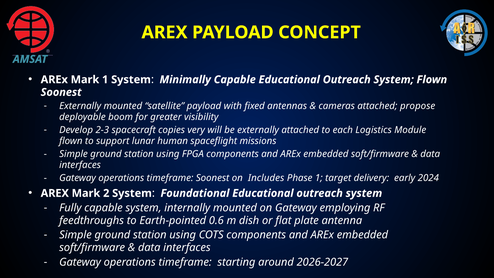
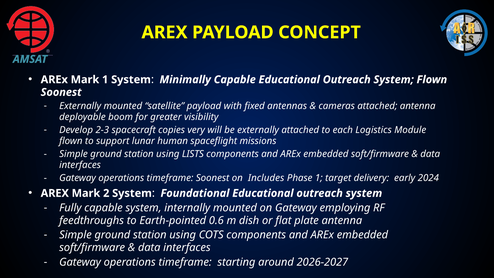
attached propose: propose -> antenna (418, 106)
FPGA: FPGA -> LISTS (193, 154)
